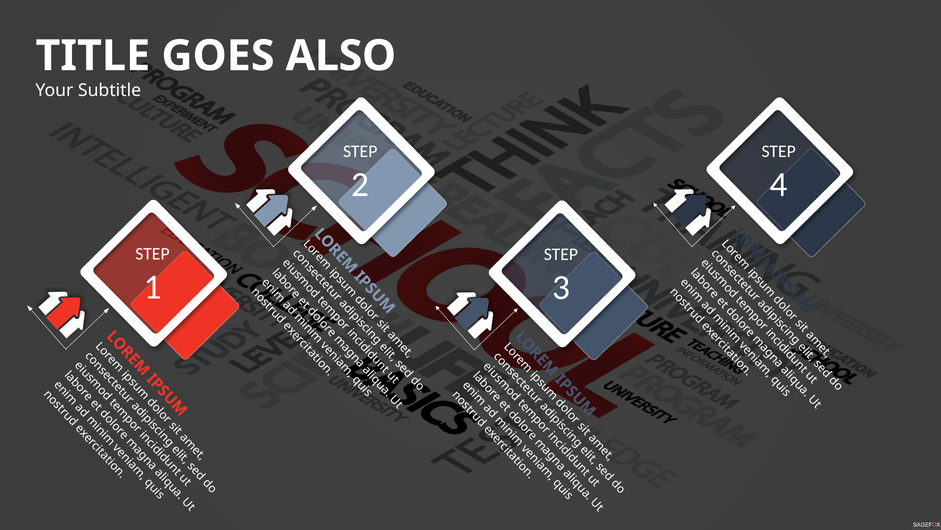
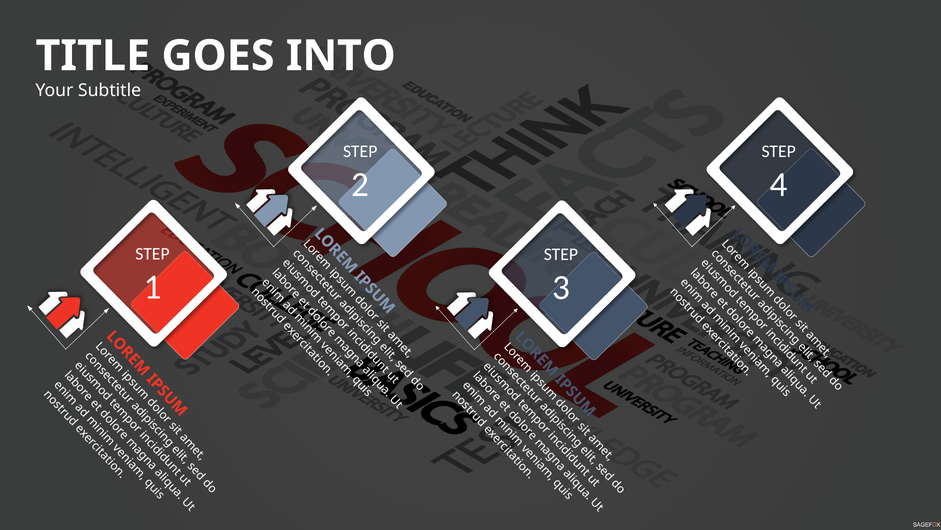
ALSO: ALSO -> INTO (341, 56)
